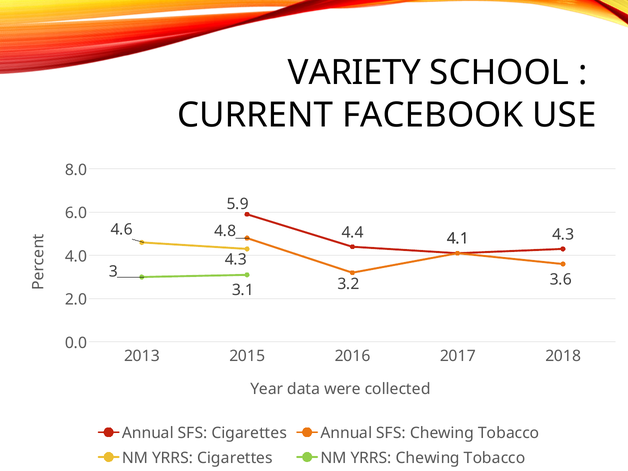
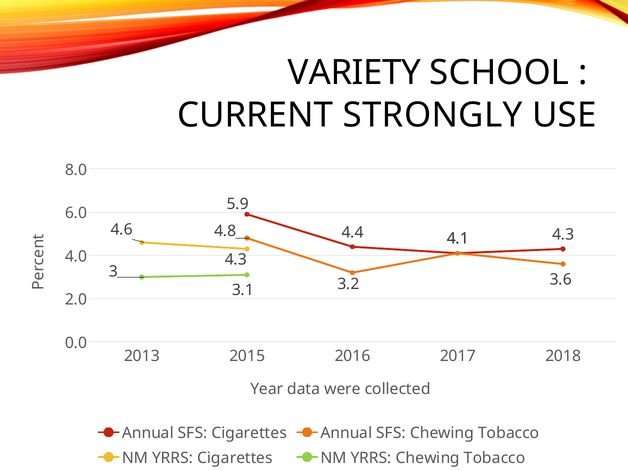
FACEBOOK: FACEBOOK -> STRONGLY (433, 115)
